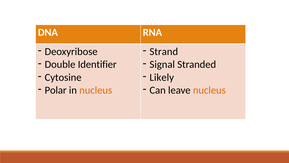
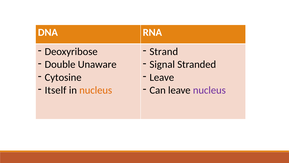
Identifier: Identifier -> Unaware (97, 64)
Likely: Likely -> Leave (162, 77)
Polar: Polar -> Itself (56, 90)
nucleus colour: orange -> purple (209, 90)
